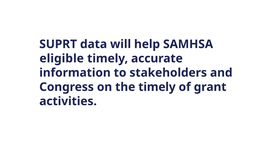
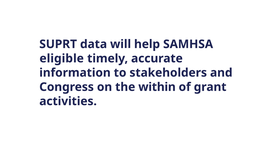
the timely: timely -> within (157, 87)
